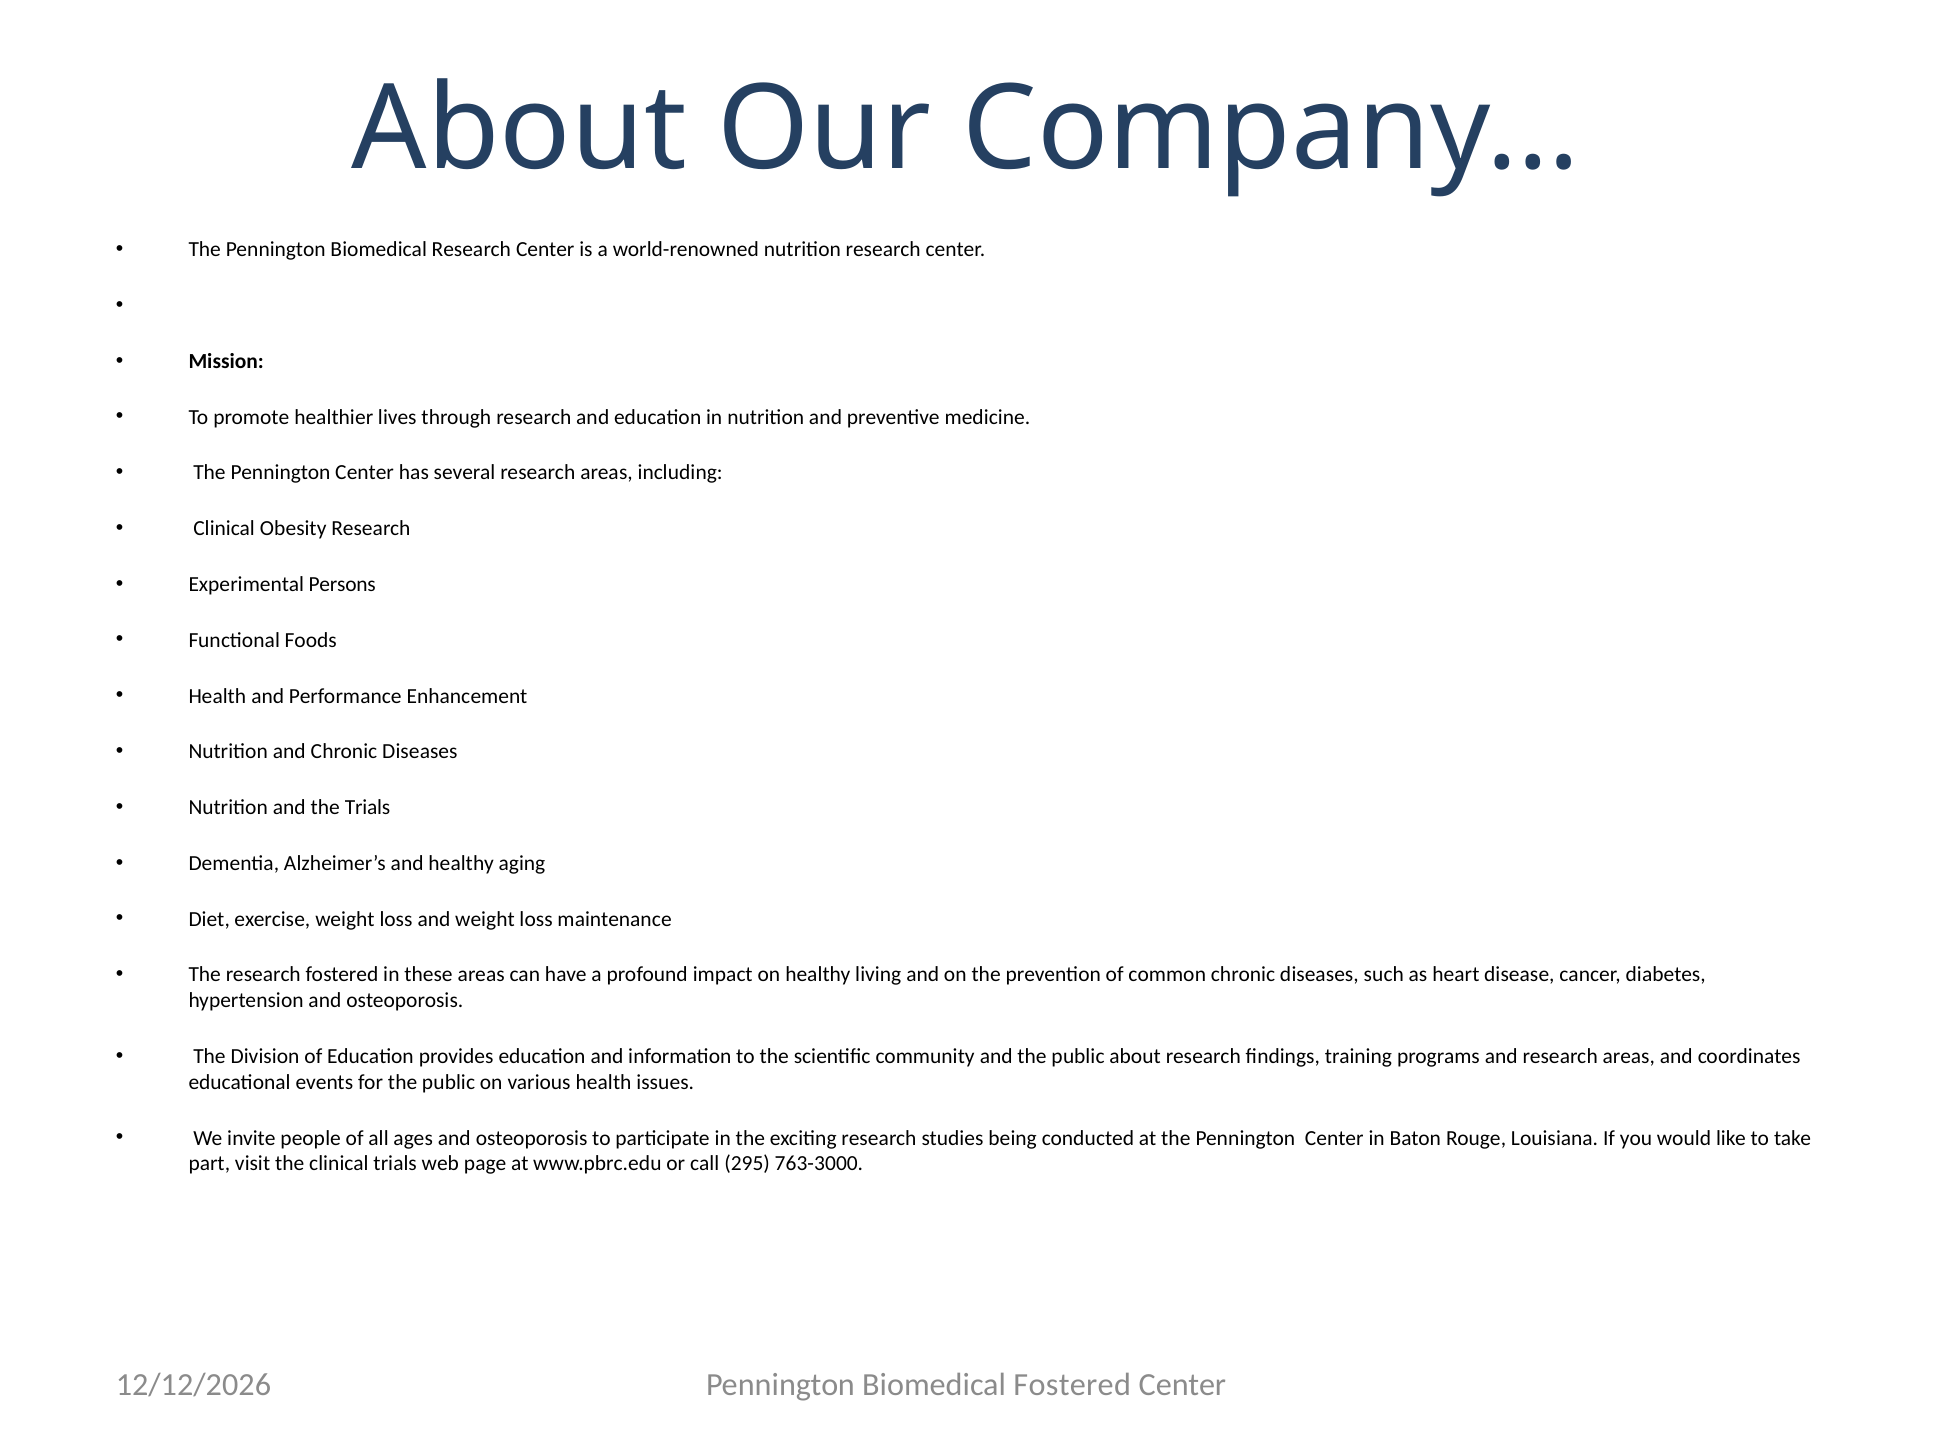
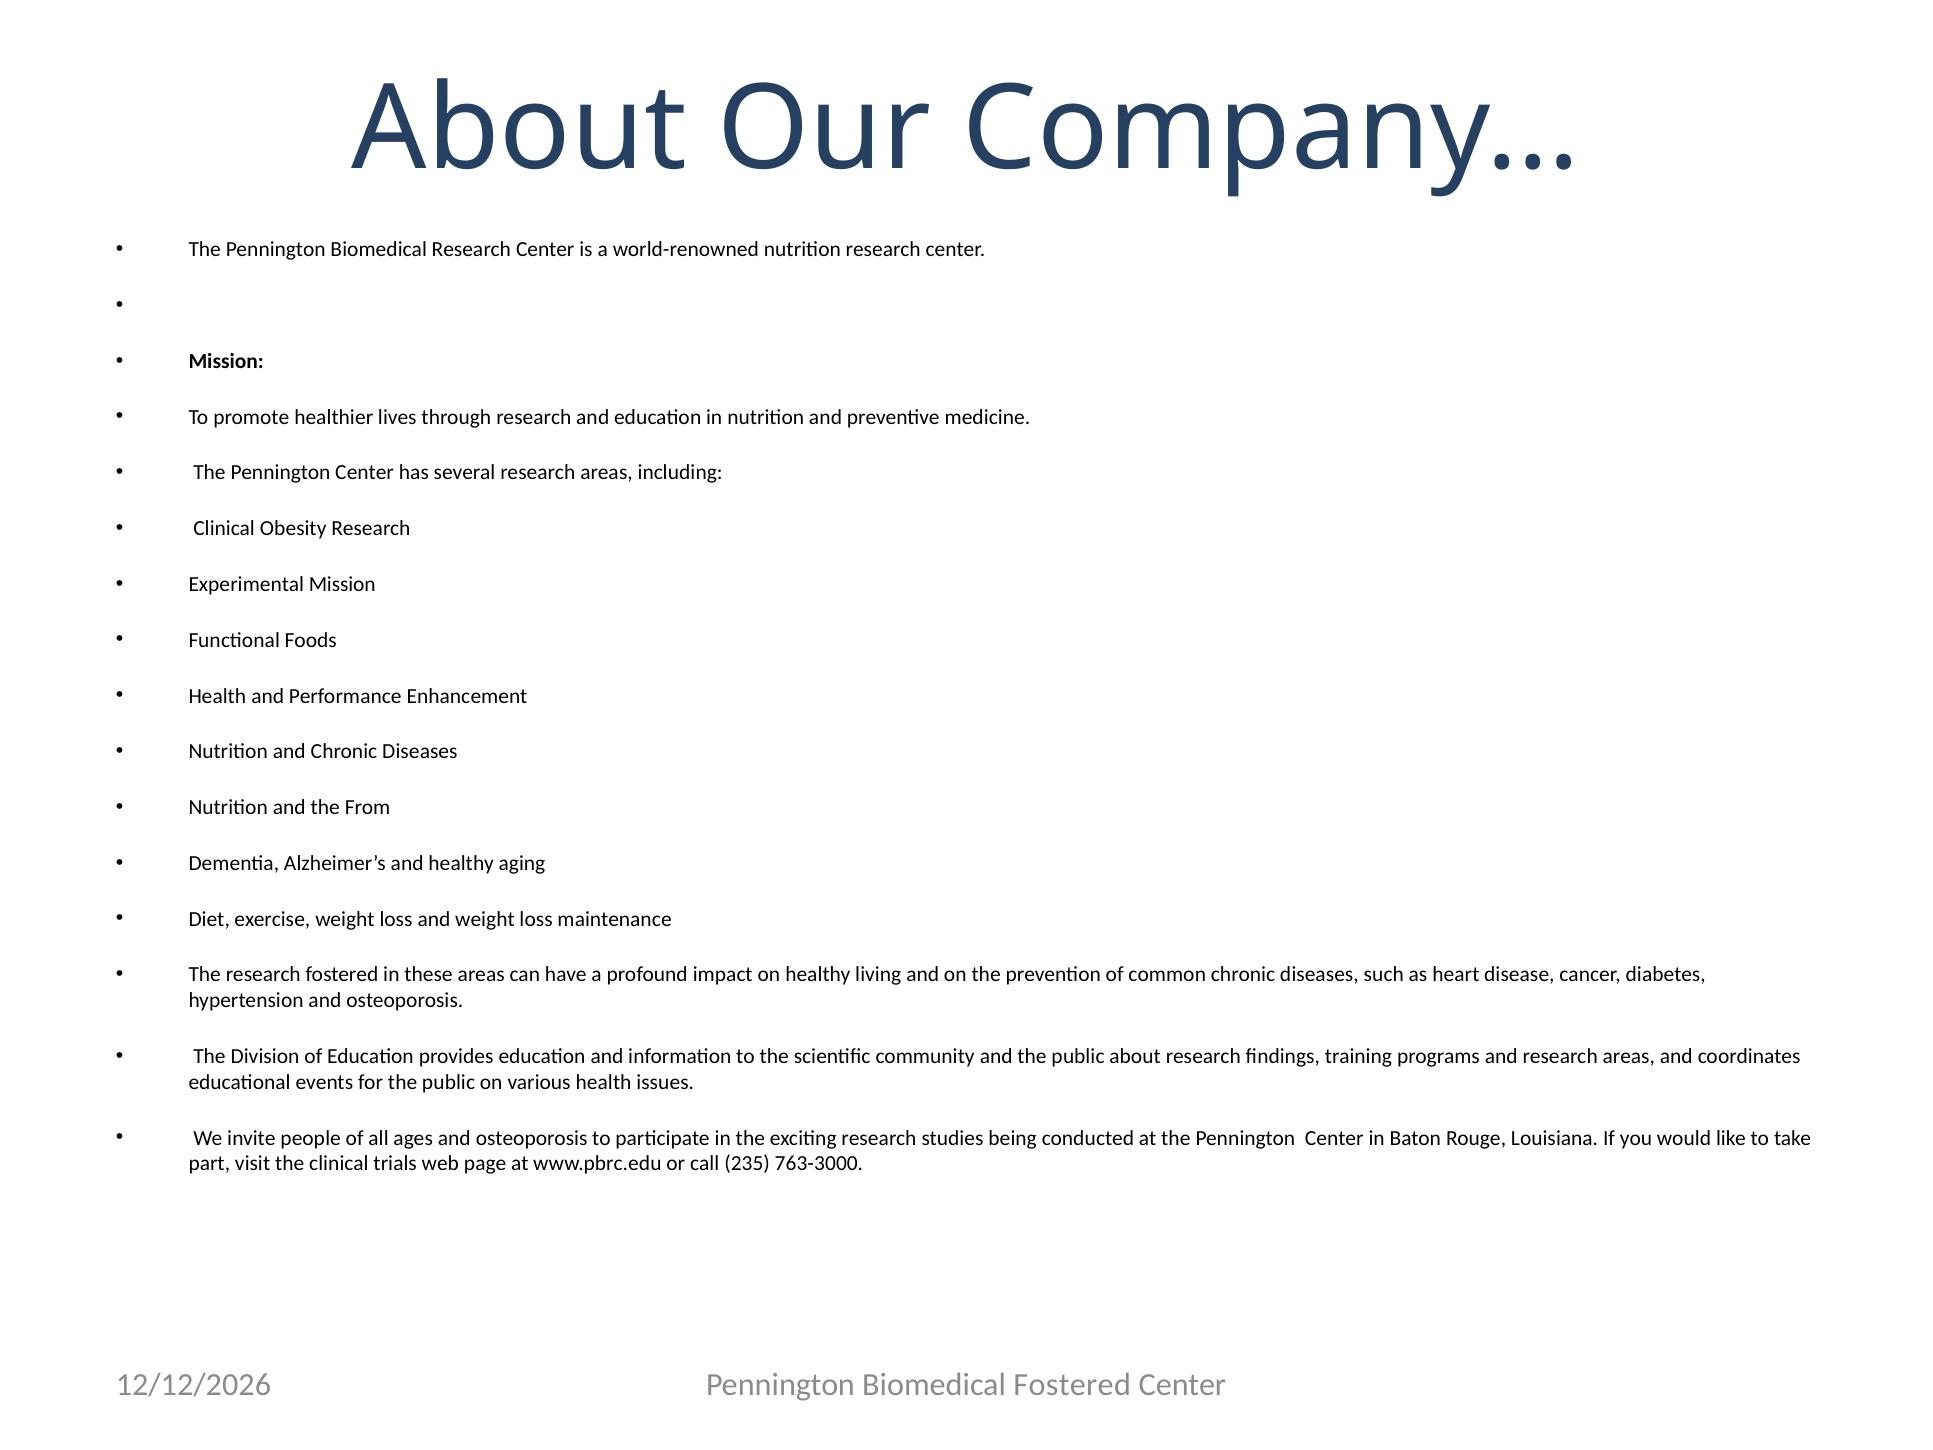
Experimental Persons: Persons -> Mission (342, 584)
the Trials: Trials -> From (368, 807)
295: 295 -> 235 (747, 1163)
